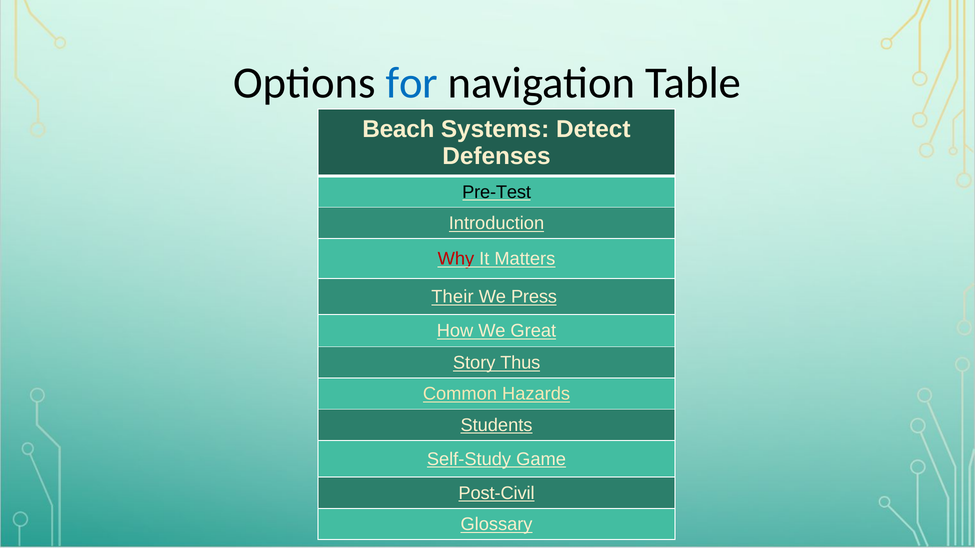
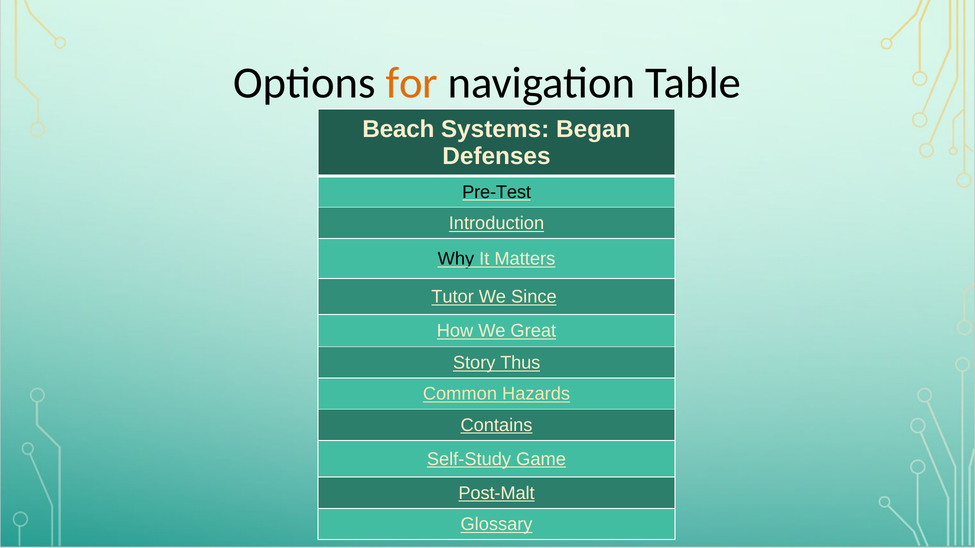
for colour: blue -> orange (412, 83)
Detect: Detect -> Began (593, 129)
Why colour: red -> black (456, 259)
Their: Their -> Tutor (453, 297)
Press: Press -> Since (534, 297)
Students: Students -> Contains (496, 425)
Post-Civil: Post-Civil -> Post-Malt (497, 493)
